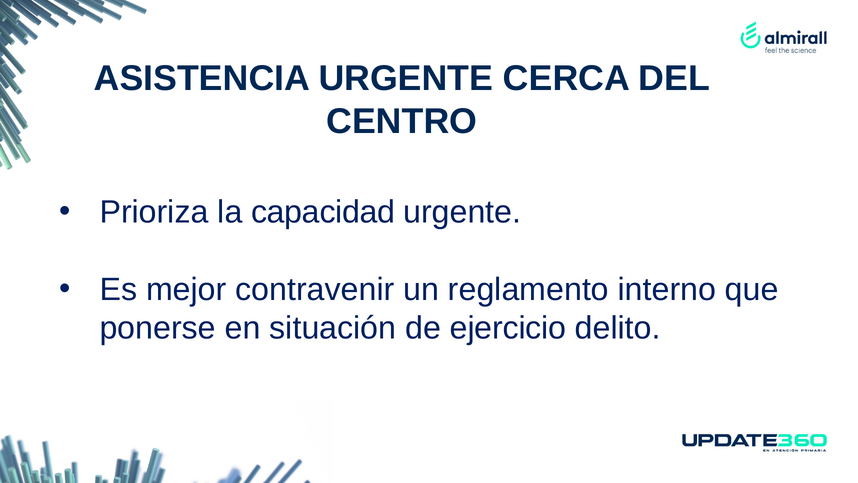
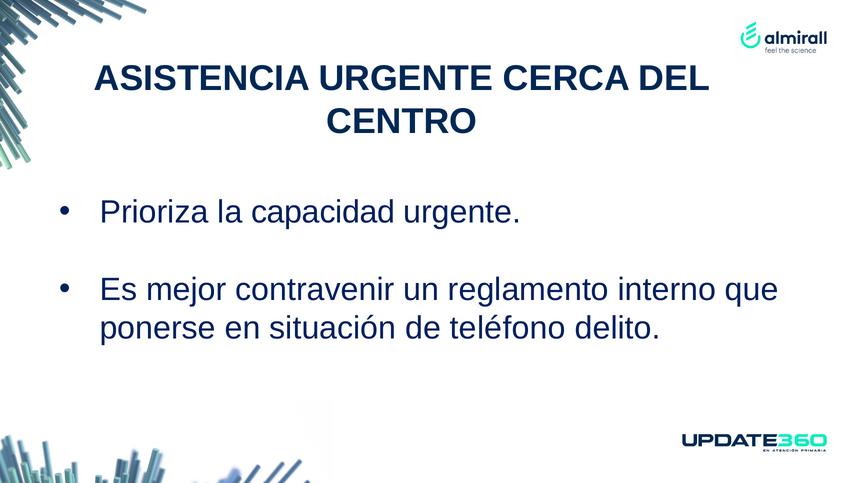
ejercicio: ejercicio -> teléfono (508, 328)
